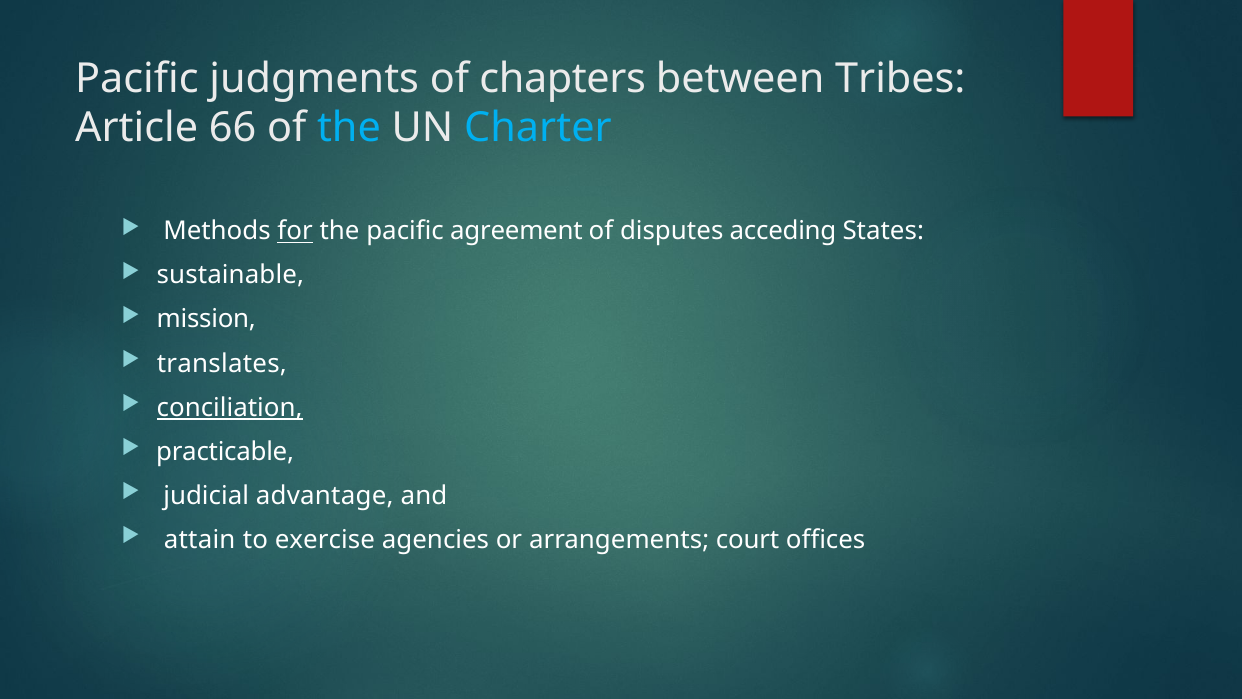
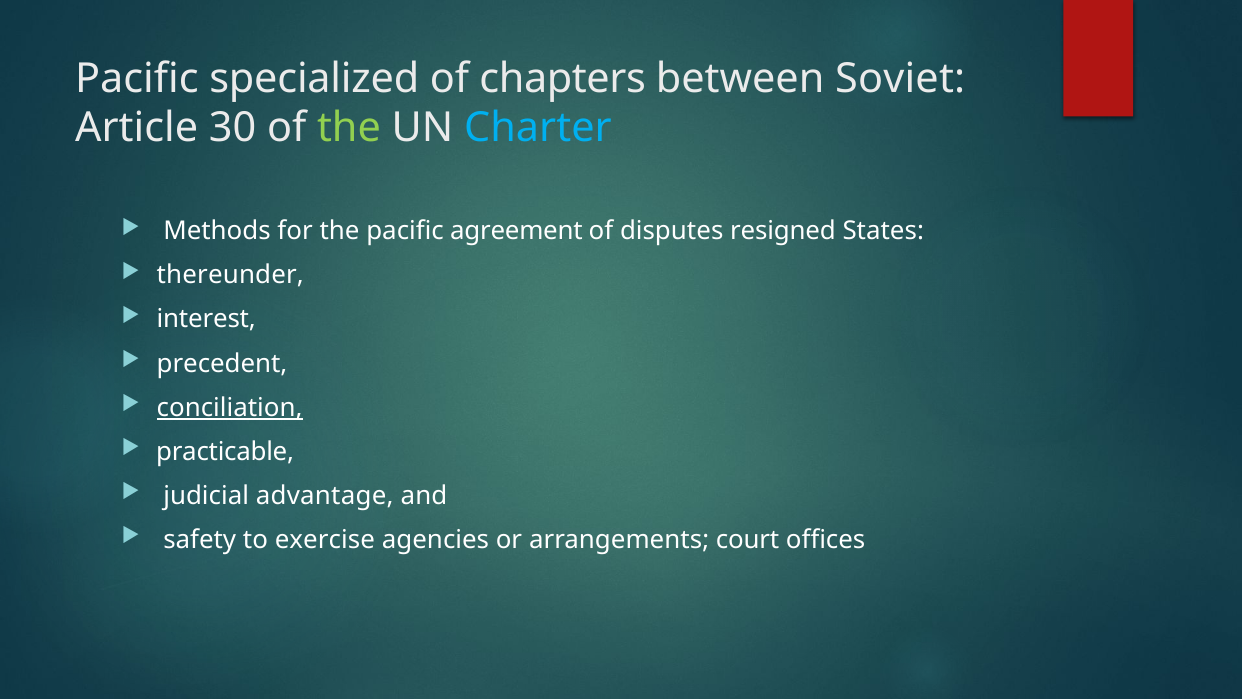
judgments: judgments -> specialized (314, 79)
Tribes: Tribes -> Soviet (900, 79)
66: 66 -> 30 (233, 128)
the colour: light blue -> light green (349, 128)
for underline: present -> none (295, 231)
acceding: acceding -> resigned (783, 231)
sustainable: sustainable -> thereunder (230, 275)
mission: mission -> interest (206, 319)
translates: translates -> precedent (222, 363)
attain: attain -> safety (200, 539)
